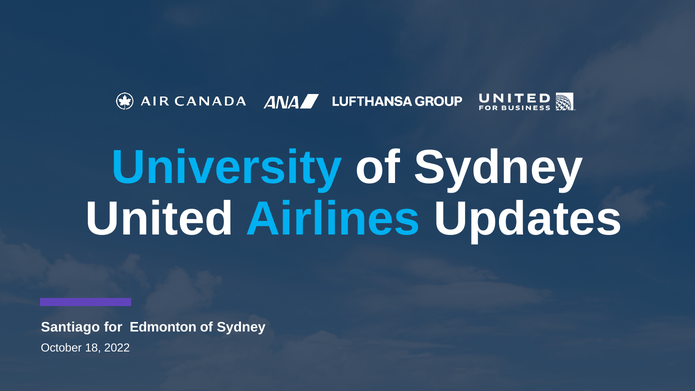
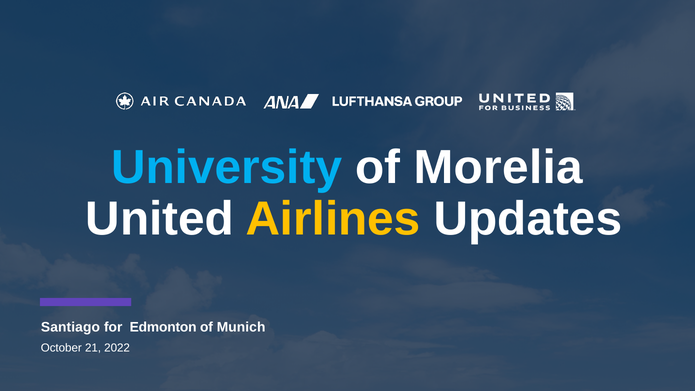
Sydney: Sydney -> Morelia (498, 168)
Airlines colour: light blue -> yellow (333, 219)
Sydney: Sydney -> Munich (241, 327)
18: 18 -> 21 (93, 348)
